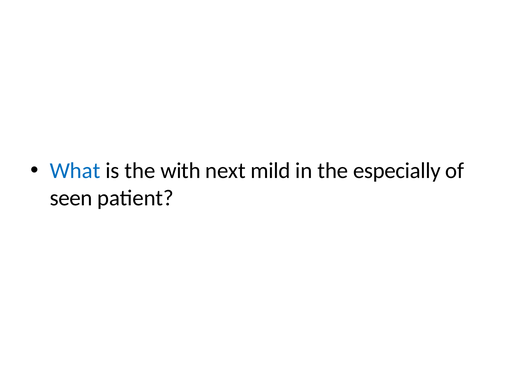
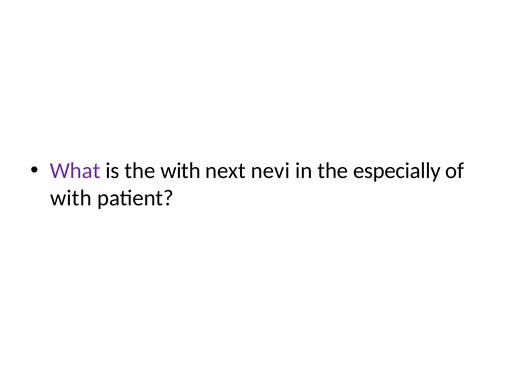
What colour: blue -> purple (75, 171)
mild: mild -> nevi (270, 171)
seen: seen -> with (71, 198)
